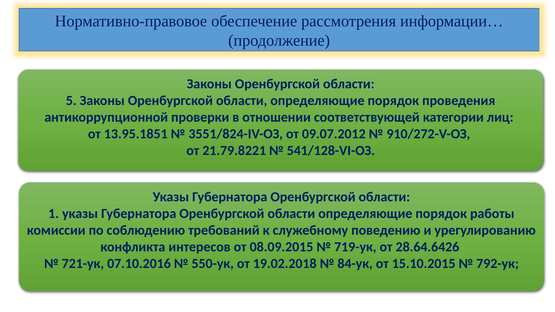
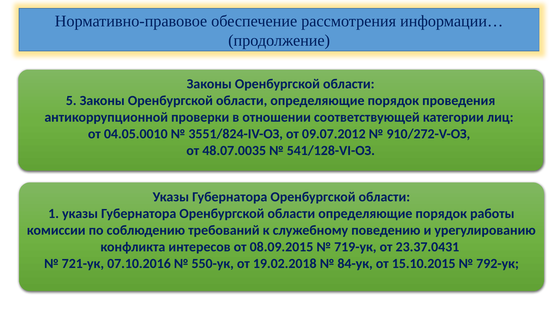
13.95.1851: 13.95.1851 -> 04.05.0010 (136, 134)
21.79.8221: 21.79.8221 -> 48.07.0035 (234, 151)
28.64.6426: 28.64.6426 -> 23.37.0431 (427, 247)
